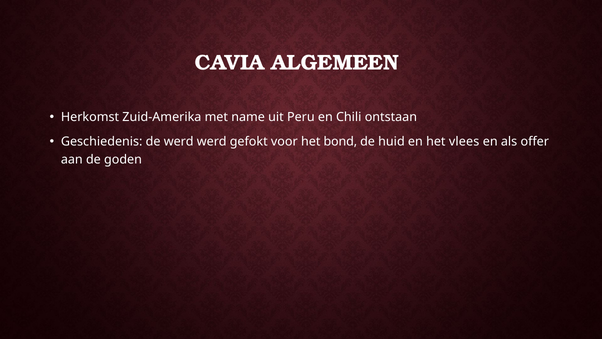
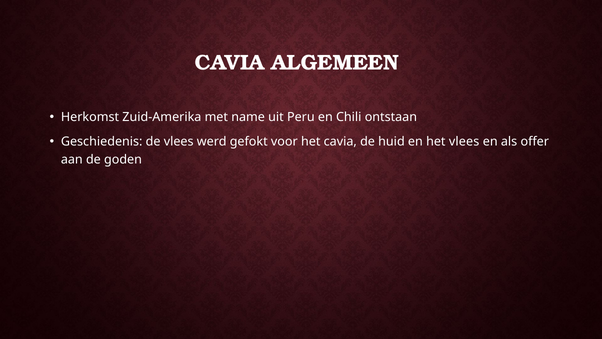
de werd: werd -> vlees (179, 141)
het bond: bond -> cavia (340, 141)
